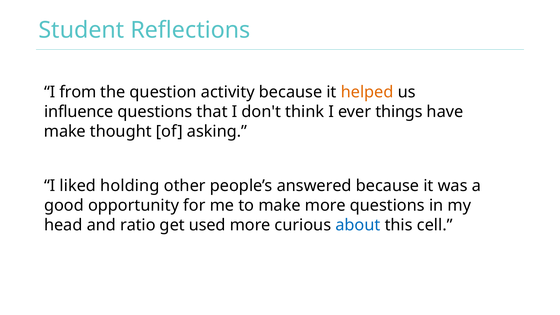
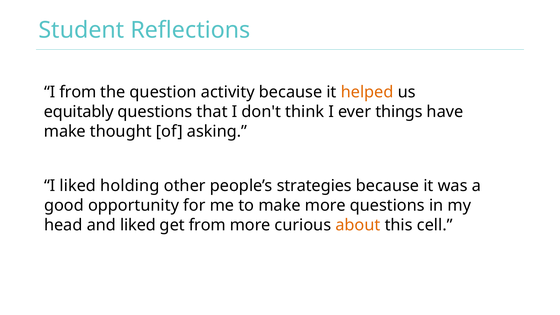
influence: influence -> equitably (79, 112)
answered: answered -> strategies (314, 186)
and ratio: ratio -> liked (138, 225)
get used: used -> from (207, 225)
about colour: blue -> orange (358, 225)
